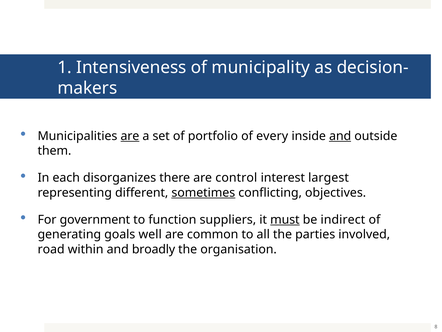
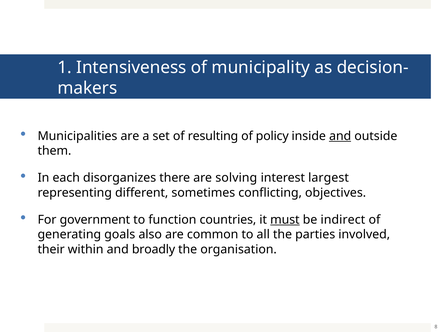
are underline: present -> none (130, 136)
portfolio: portfolio -> resulting (213, 136)
every: every -> policy (272, 136)
control: control -> solving (236, 178)
sometimes underline: present -> none (203, 192)
suppliers: suppliers -> countries (228, 219)
well: well -> also (150, 234)
road: road -> their (51, 249)
